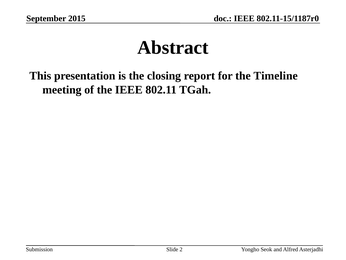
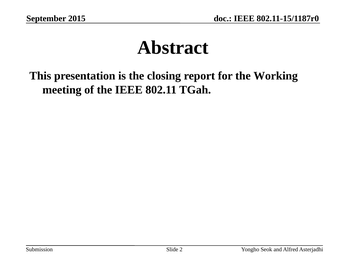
Timeline: Timeline -> Working (276, 76)
